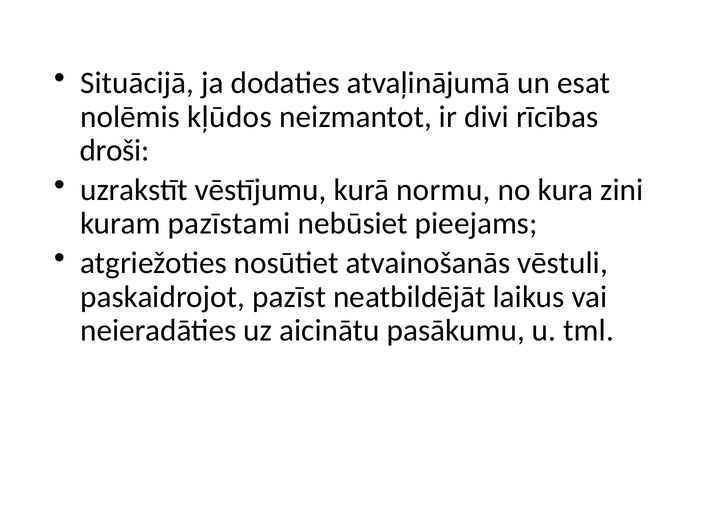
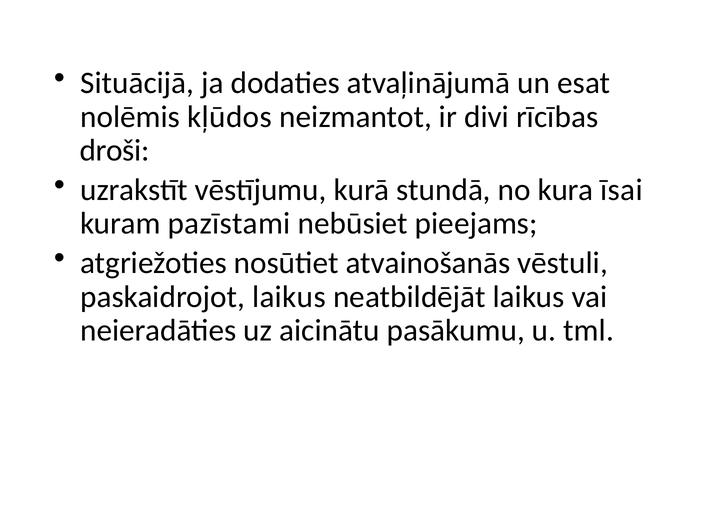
normu: normu -> stundā (443, 190)
zini: zini -> īsai (622, 190)
paskaidrojot pazīst: pazīst -> laikus (289, 297)
